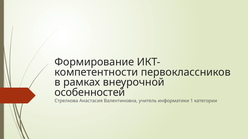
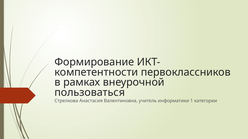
особенностей: особенностей -> пользоваться (90, 93)
